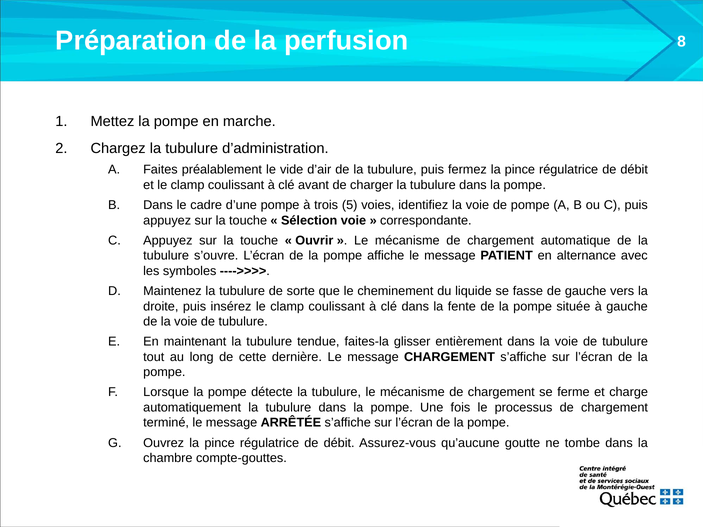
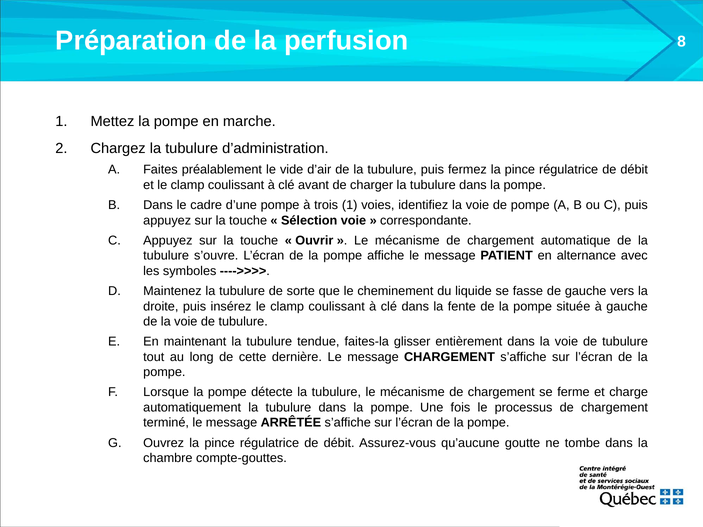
trois 5: 5 -> 1 (350, 205)
